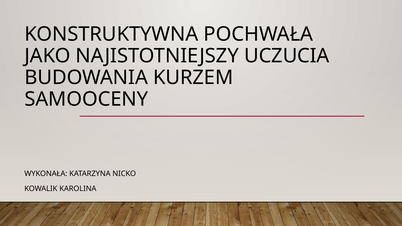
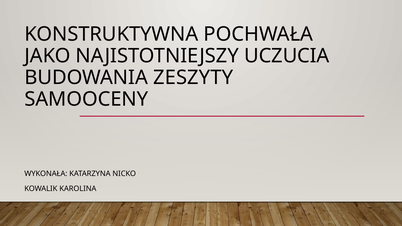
KURZEM: KURZEM -> ZESZYTY (193, 78)
